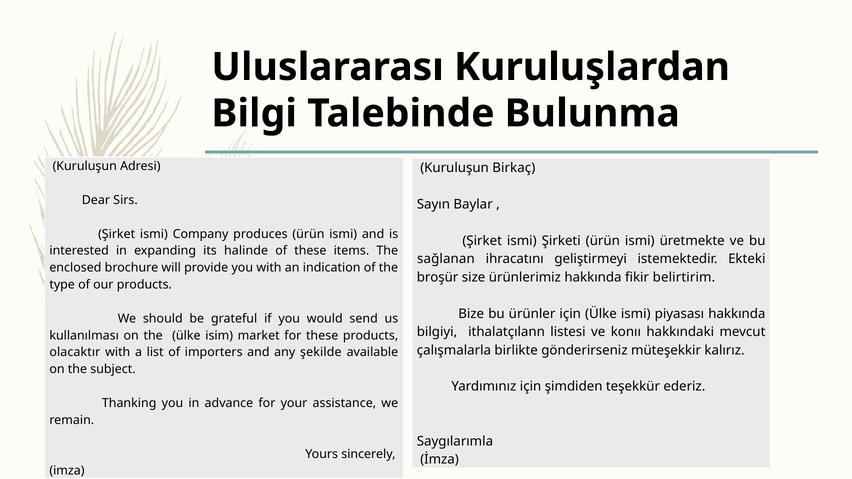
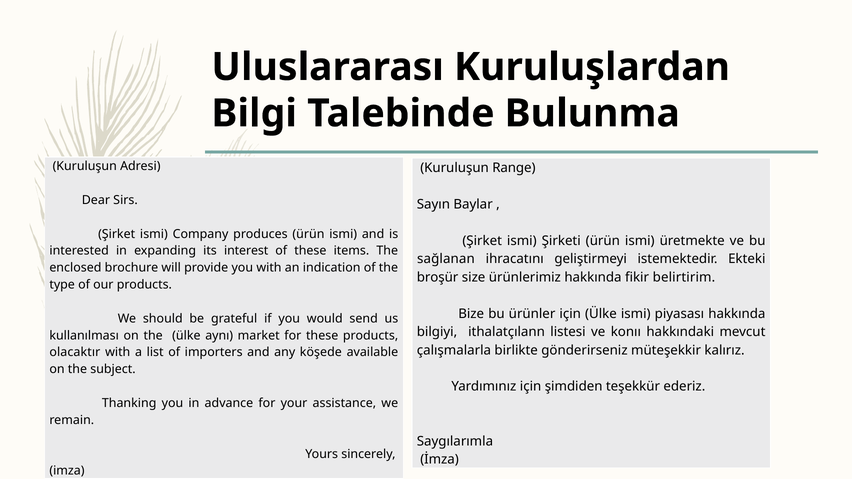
Birkaç: Birkaç -> Range (514, 168)
halinde: halinde -> interest (246, 251)
isim: isim -> aynı (219, 336)
şekilde: şekilde -> köşede (321, 353)
